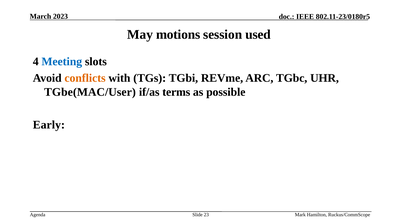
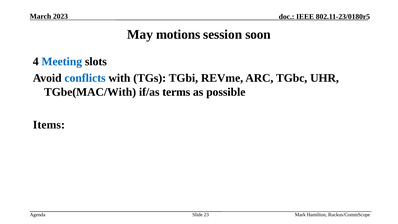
used: used -> soon (258, 34)
conflicts colour: orange -> blue (85, 78)
TGbe(MAC/User: TGbe(MAC/User -> TGbe(MAC/With (90, 92)
Early: Early -> Items (49, 125)
